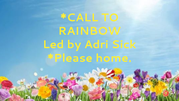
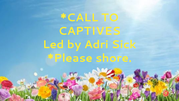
RAINBOW: RAINBOW -> CAPTIVES (89, 31)
home: home -> shore (114, 58)
